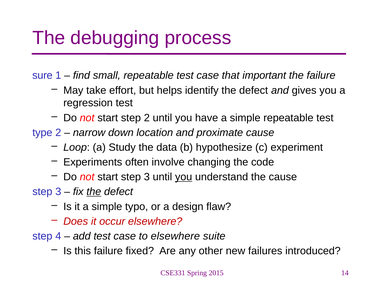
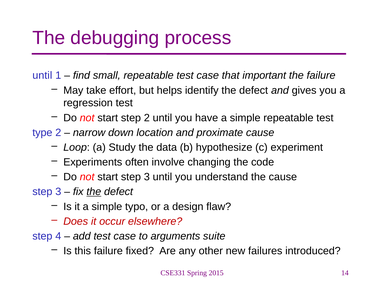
sure: sure -> until (42, 76)
you underline: present -> none (184, 177)
to elsewhere: elsewhere -> arguments (175, 237)
